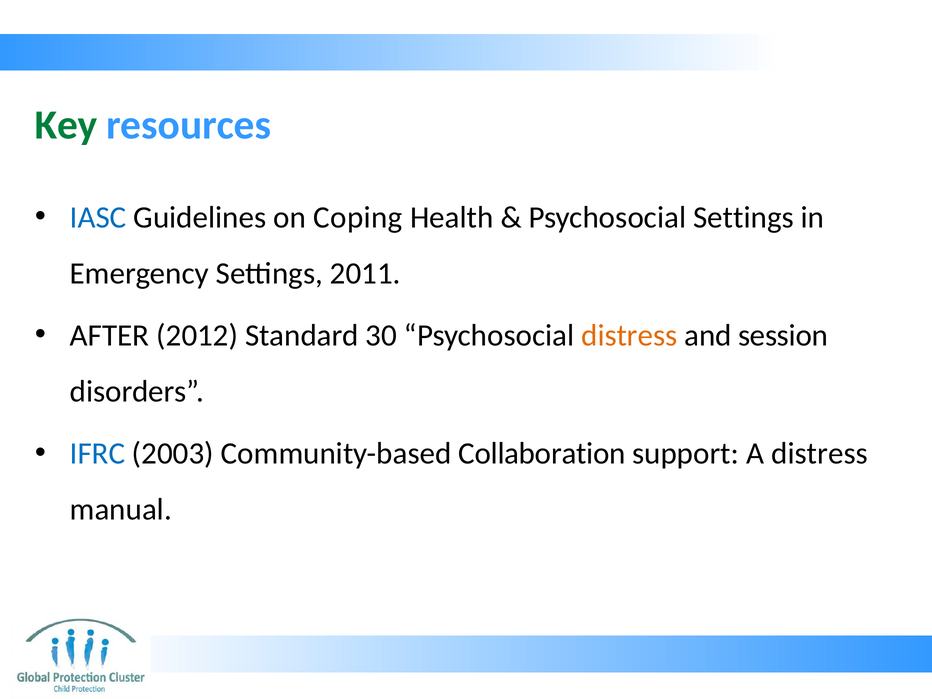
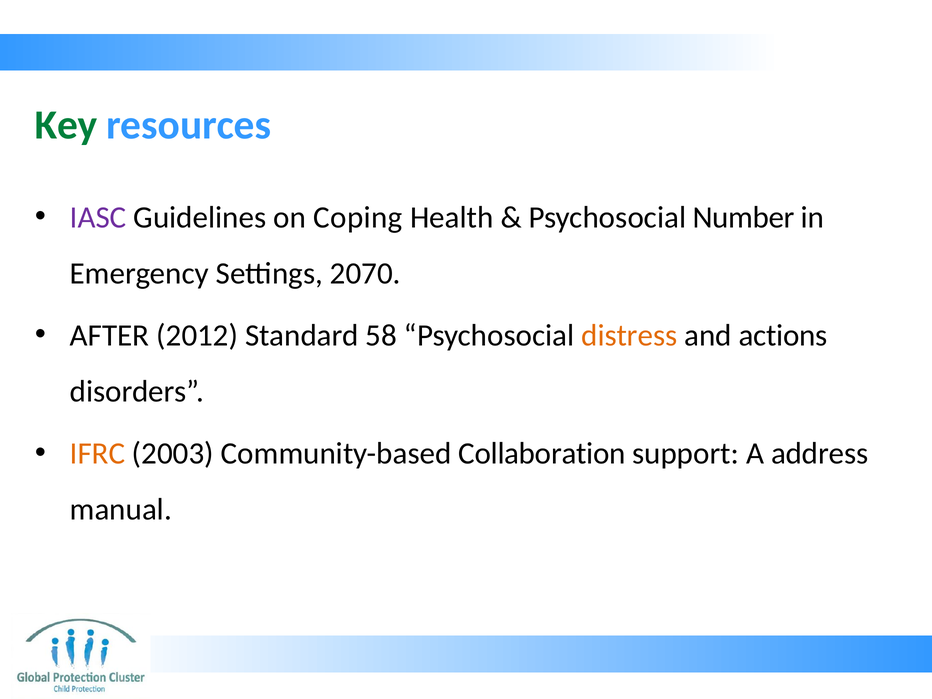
IASC colour: blue -> purple (98, 217)
Psychosocial Settings: Settings -> Number (744, 217)
2011: 2011 -> 2070 (365, 273)
30: 30 -> 58 (381, 335)
session: session -> actions (783, 335)
IFRC colour: blue -> orange (98, 454)
A distress: distress -> address (820, 454)
